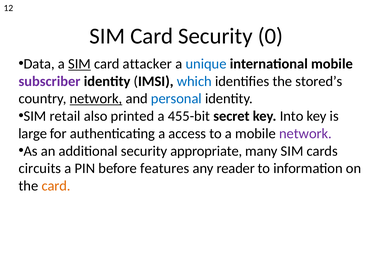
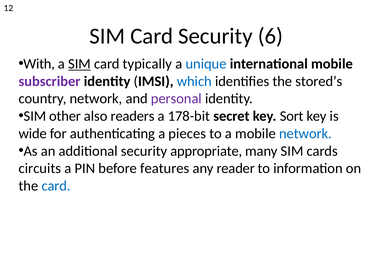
0: 0 -> 6 (270, 36)
Data: Data -> With (39, 64)
attacker: attacker -> typically (147, 64)
network underline: present -> none (96, 99)
personal colour: blue -> purple (176, 99)
retail: retail -> other (65, 116)
printed: printed -> readers (133, 116)
455-bit: 455-bit -> 178-bit (189, 116)
Into: Into -> Sort (292, 116)
large: large -> wide (33, 133)
access: access -> pieces (187, 133)
network colour: purple -> blue (305, 133)
card colour: orange -> blue (56, 186)
